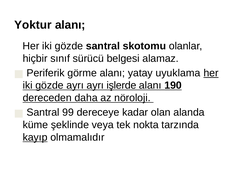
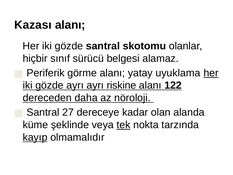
Yoktur: Yoktur -> Kazası (33, 25)
işlerde: işlerde -> riskine (121, 85)
190: 190 -> 122 (173, 85)
99: 99 -> 27 (68, 112)
tek underline: none -> present (123, 125)
